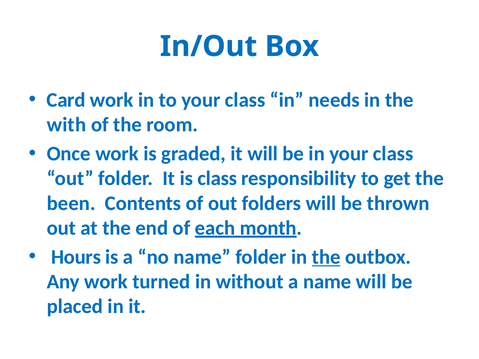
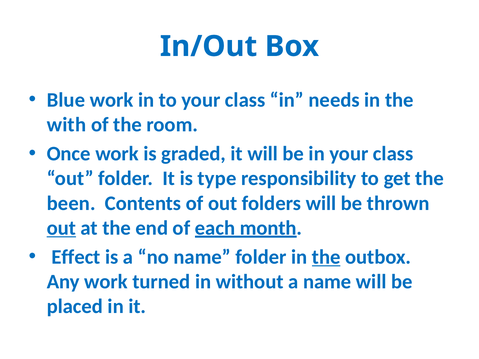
Card: Card -> Blue (66, 100)
is class: class -> type (217, 179)
out underline: none -> present (61, 228)
Hours: Hours -> Effect (76, 257)
